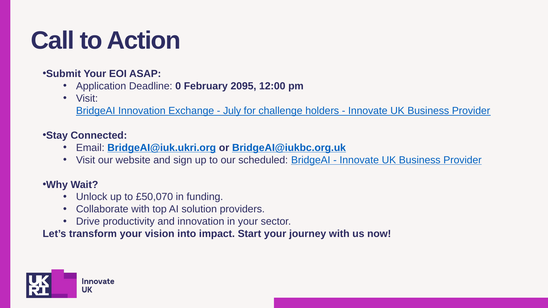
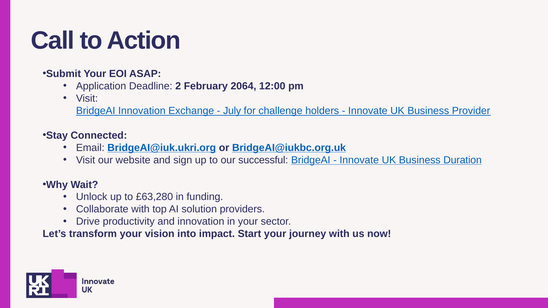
0: 0 -> 2 (178, 86)
2095: 2095 -> 2064 (243, 86)
scheduled: scheduled -> successful (263, 160)
Provider: Provider -> Duration (463, 160)
£50,070: £50,070 -> £63,280 (154, 197)
